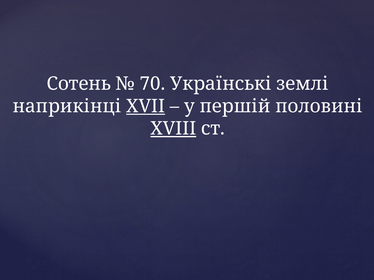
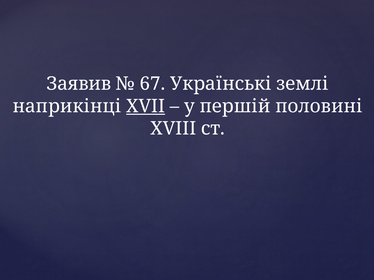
Сотень: Сотень -> Заявив (79, 84)
70: 70 -> 67 (152, 84)
ХVІІІ underline: present -> none (173, 129)
